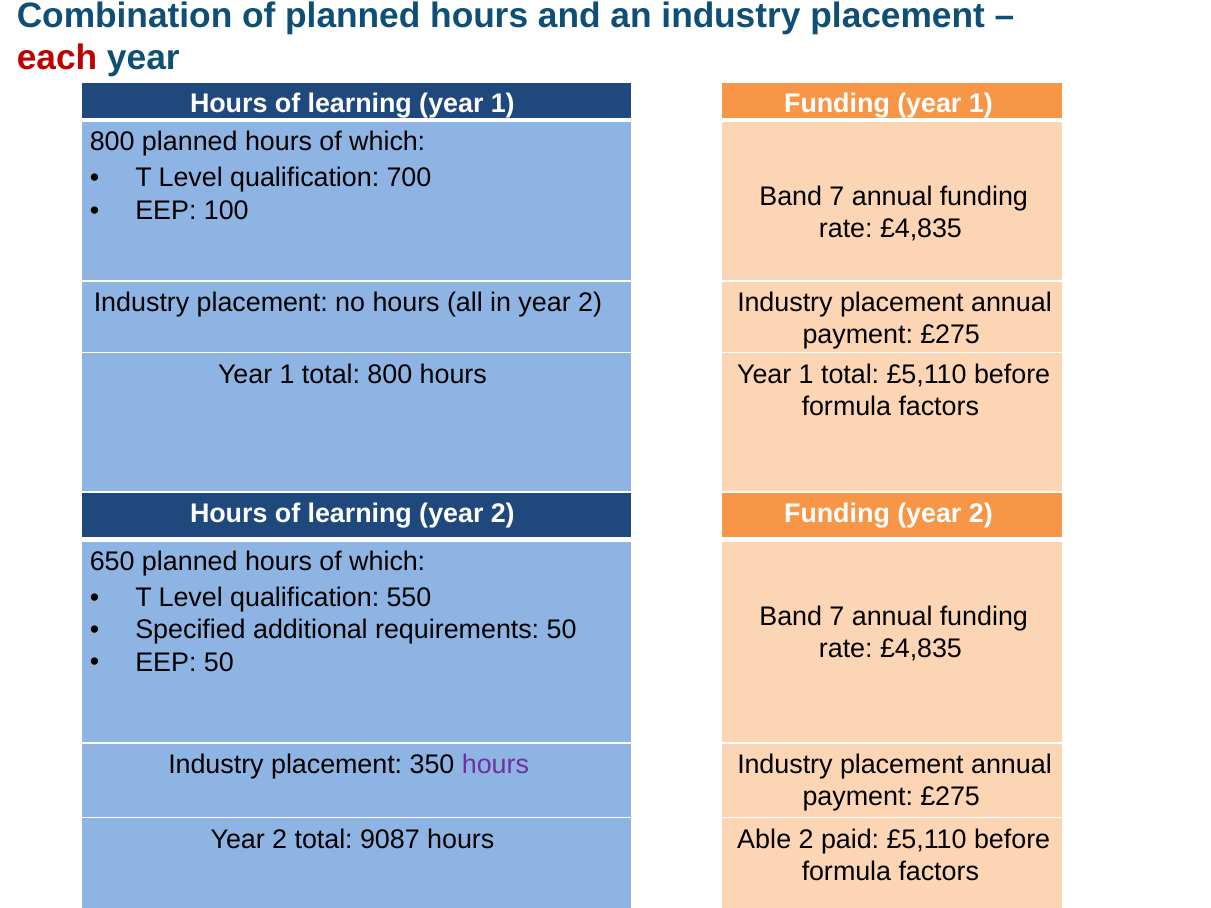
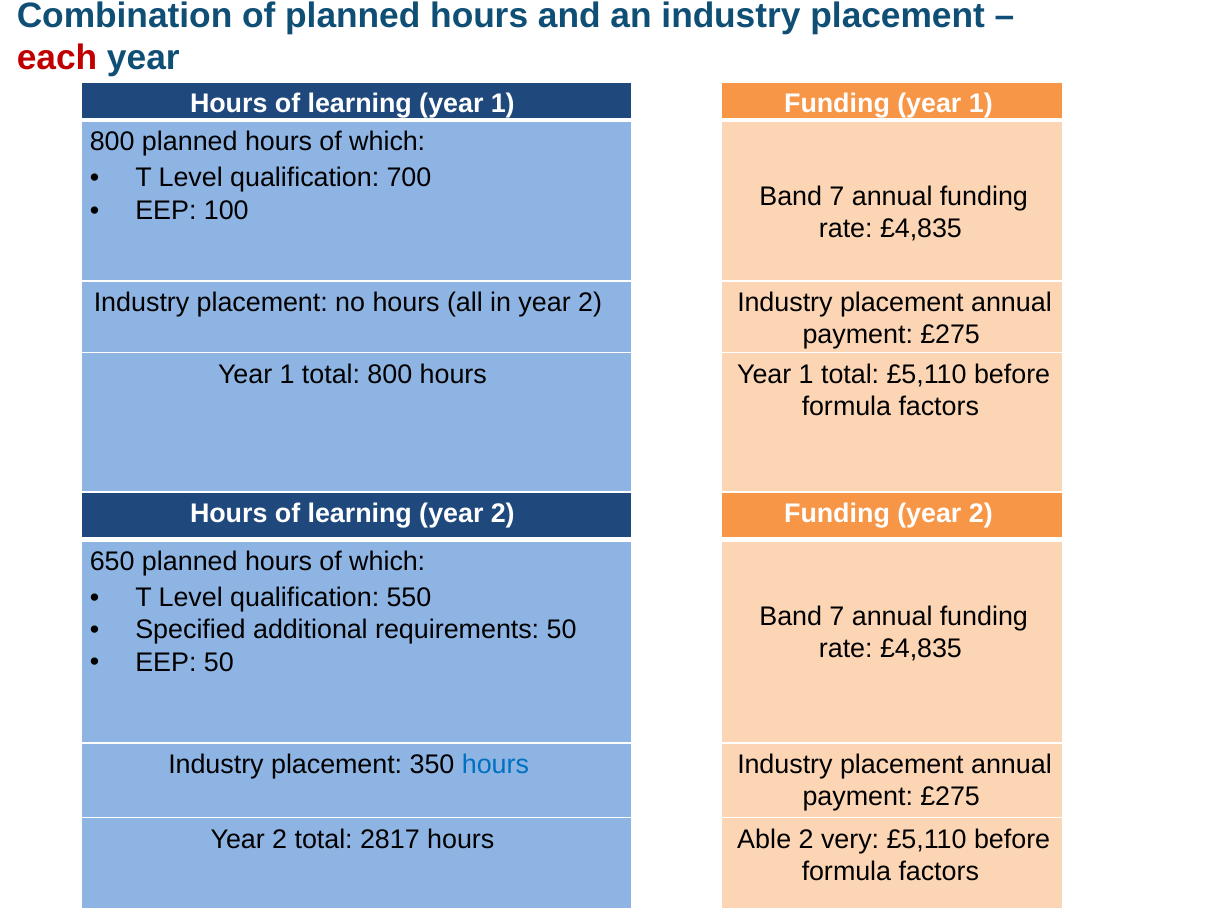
hours colour: purple -> blue (495, 765)
9087: 9087 -> 2817 (390, 840)
paid: paid -> very (850, 840)
